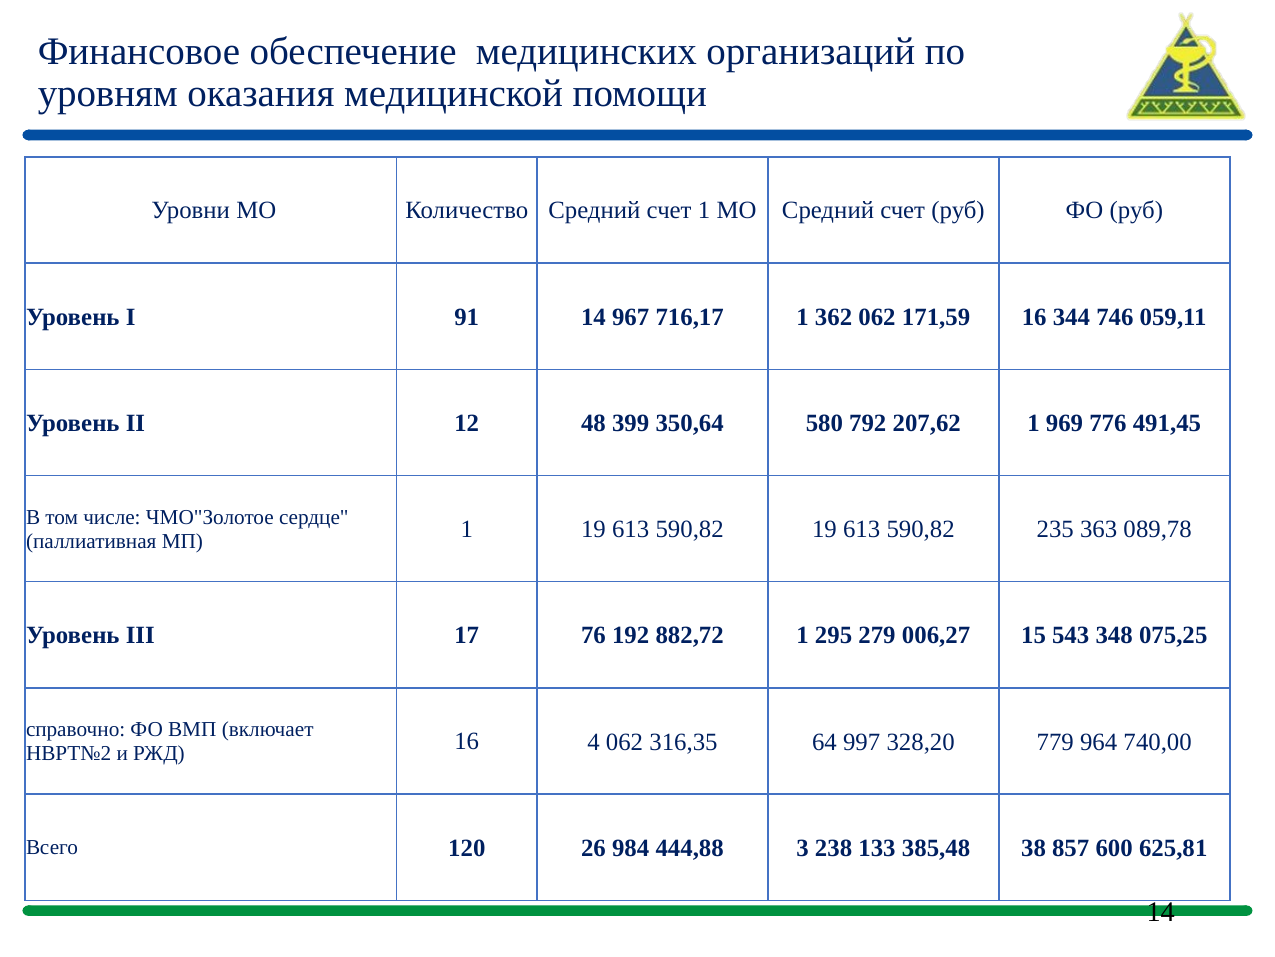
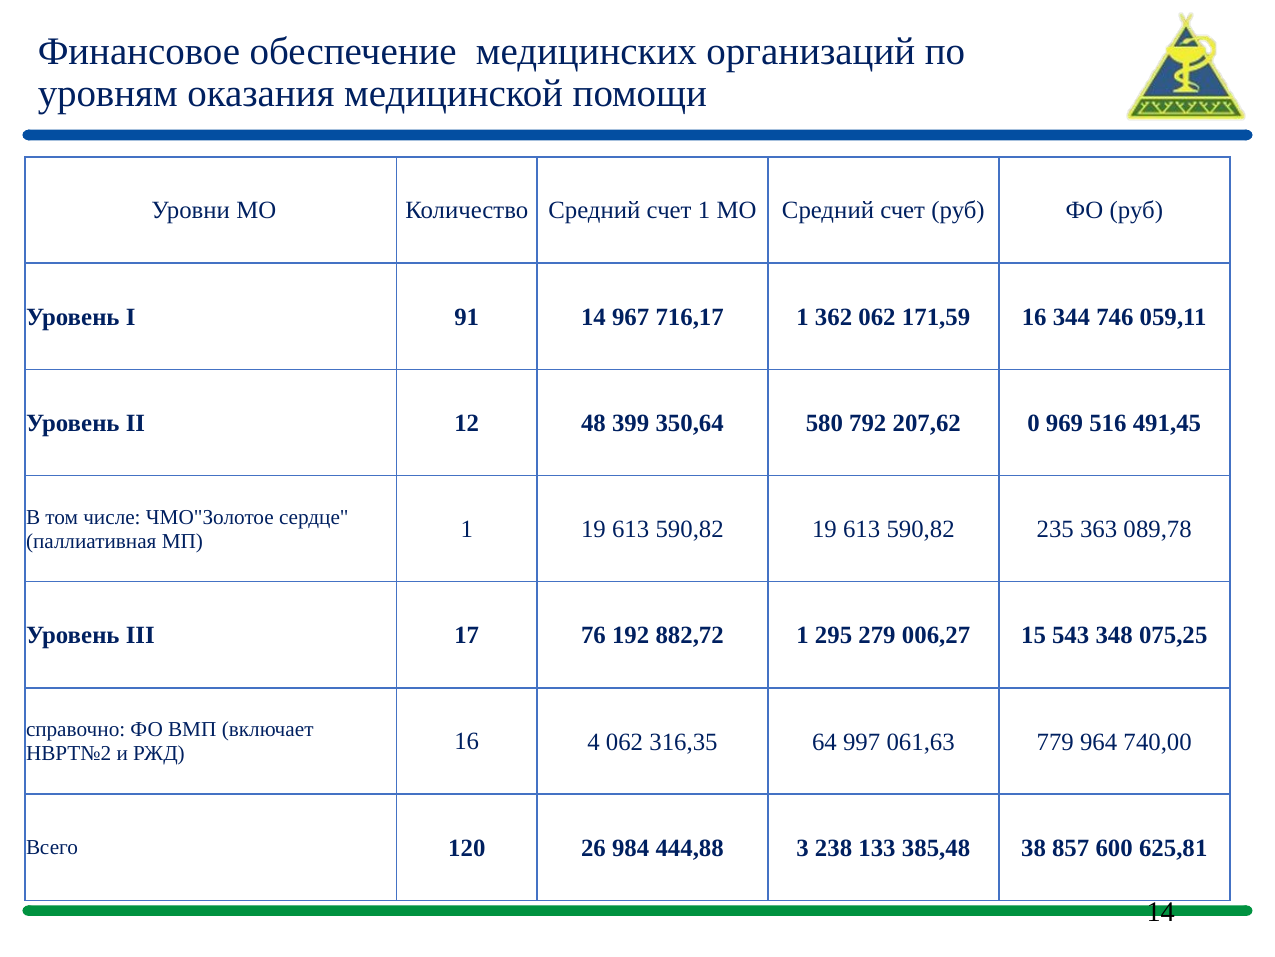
207,62 1: 1 -> 0 (1034, 423)
776: 776 -> 516 (1108, 423)
328,20: 328,20 -> 061,63 (921, 741)
